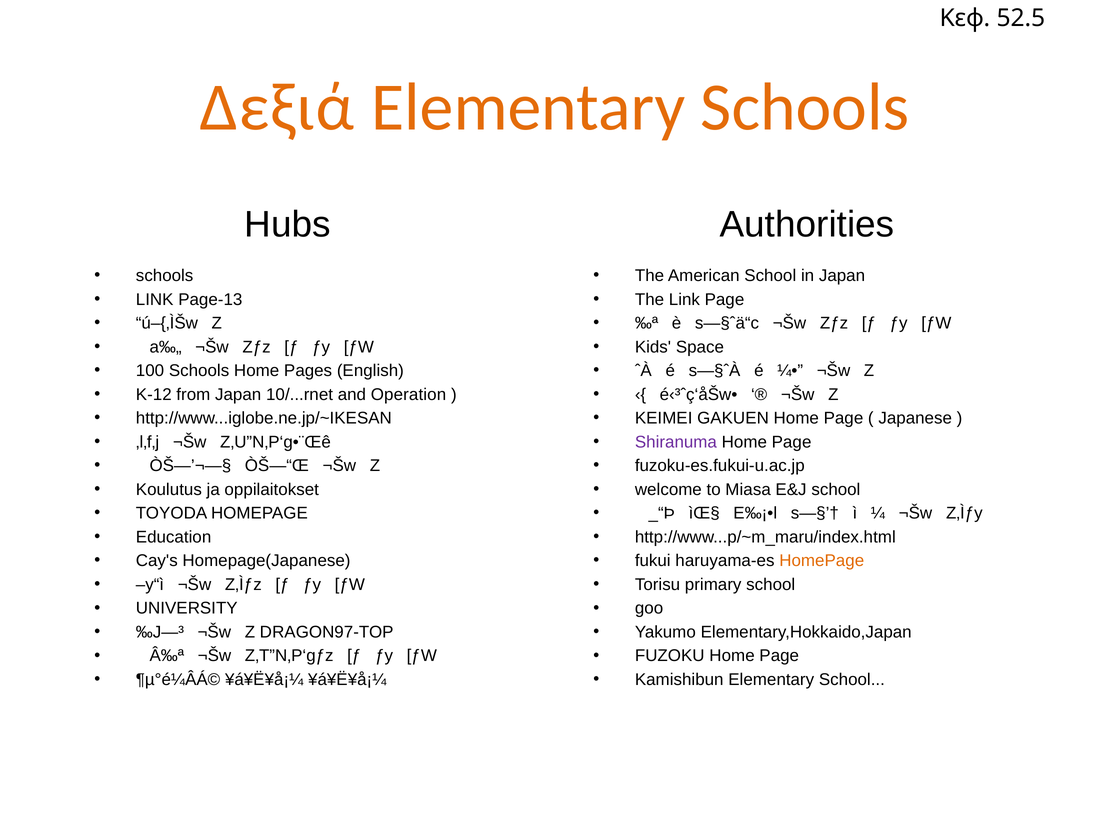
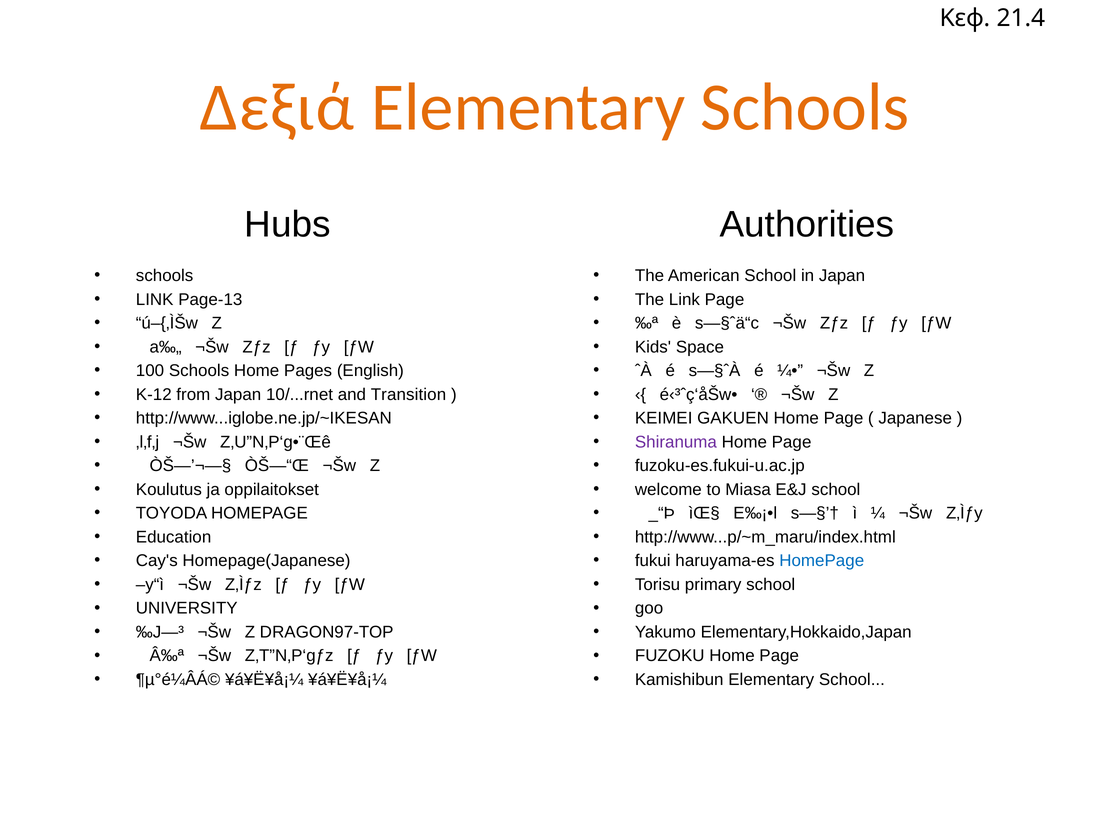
52.5: 52.5 -> 21.4 (1021, 18)
Operation: Operation -> Transition (408, 394)
HomePage colour: orange -> blue (822, 561)
